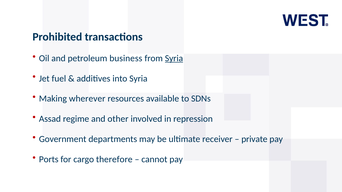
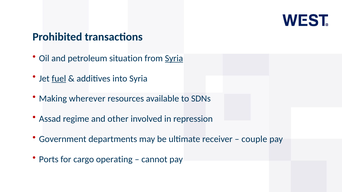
business: business -> situation (126, 58)
fuel underline: none -> present (59, 79)
private: private -> couple (254, 139)
therefore: therefore -> operating (114, 160)
